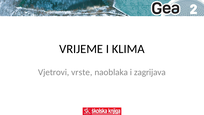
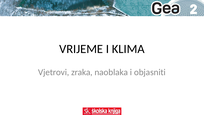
vrste: vrste -> zraka (82, 72)
zagrijava: zagrijava -> objasniti (150, 72)
